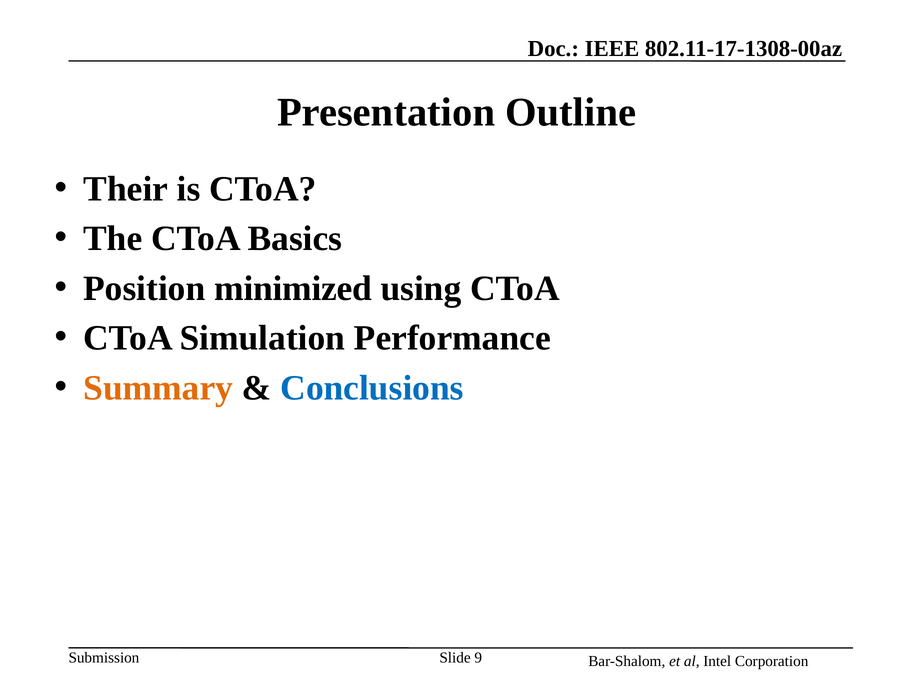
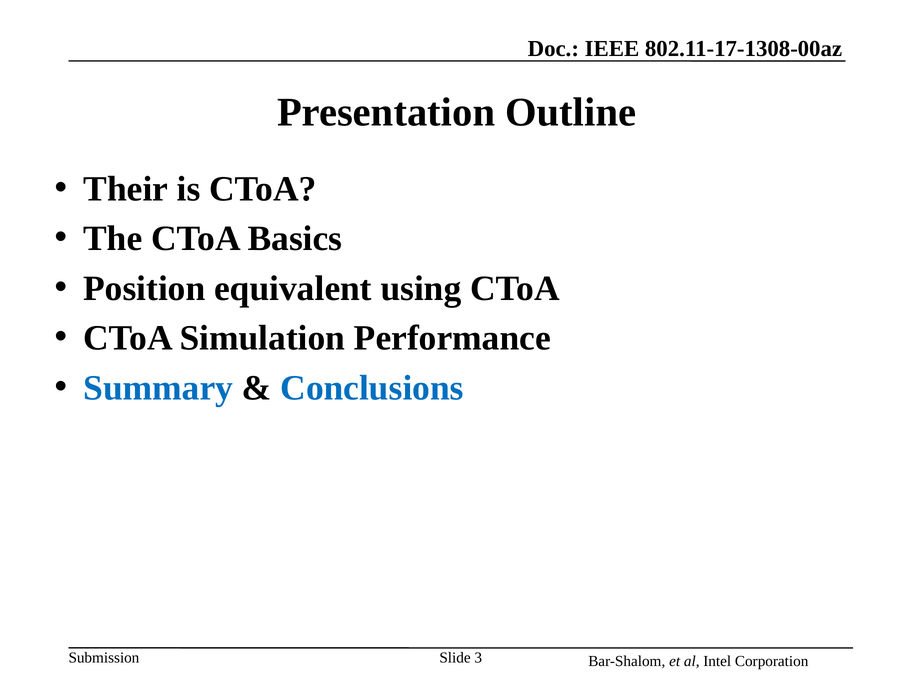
minimized: minimized -> equivalent (293, 288)
Summary colour: orange -> blue (158, 388)
9: 9 -> 3 (478, 657)
